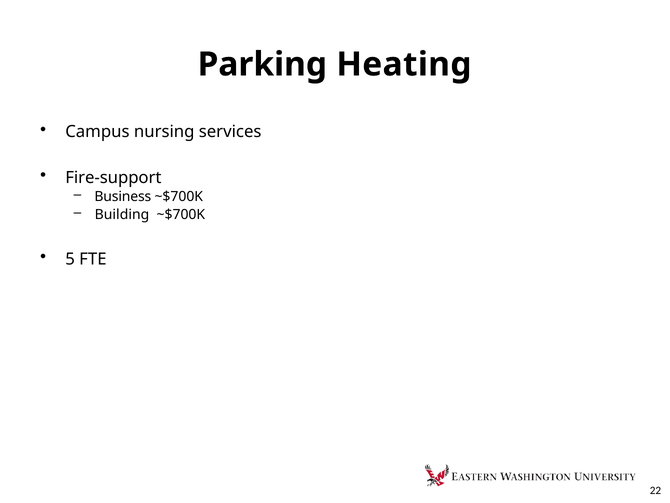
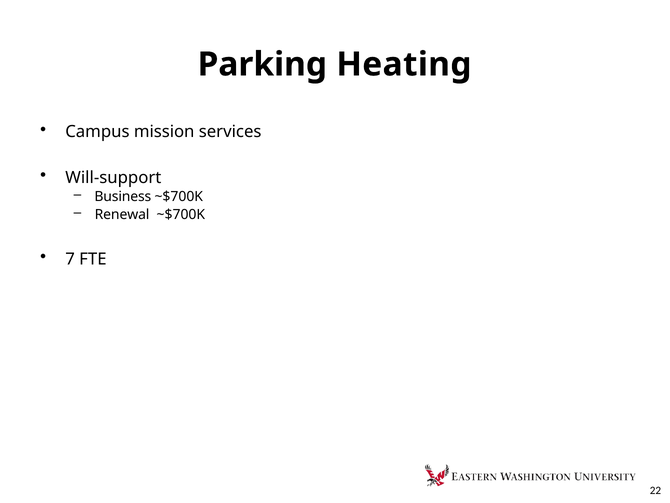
nursing: nursing -> mission (164, 132)
Fire-support: Fire-support -> Will-support (113, 177)
Building: Building -> Renewal (122, 215)
5: 5 -> 7 (70, 259)
